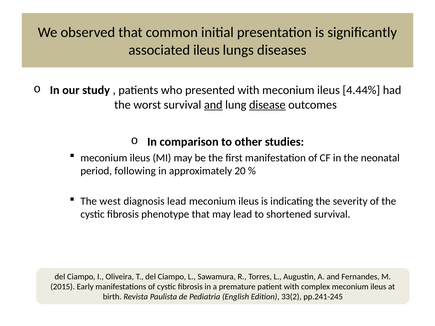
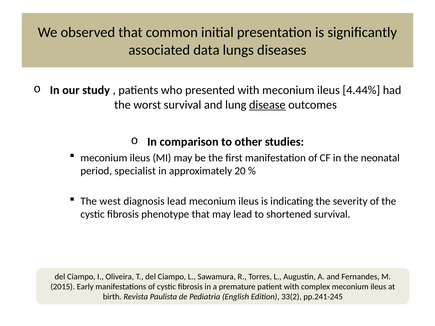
associated ileus: ileus -> data (206, 50)
and underline: present -> none (213, 105)
following: following -> specialist (135, 171)
